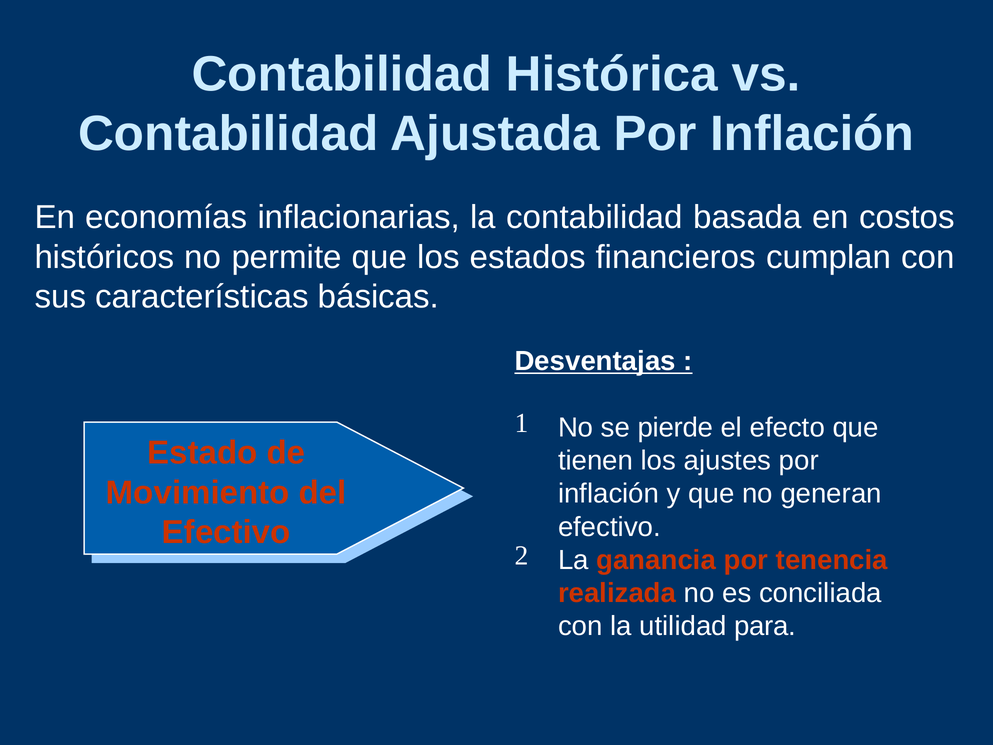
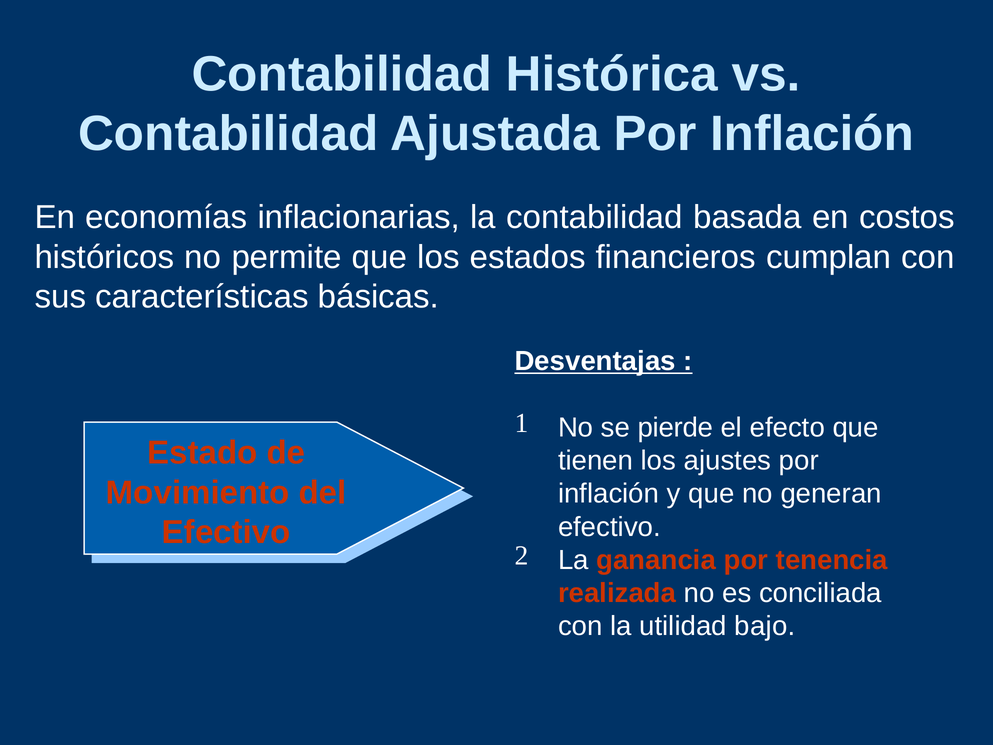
para: para -> bajo (765, 626)
